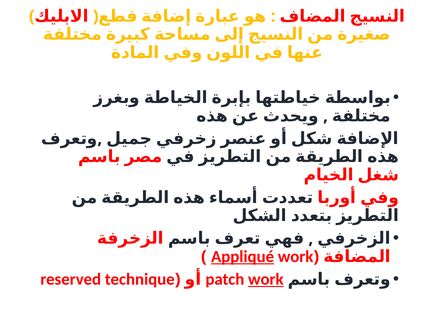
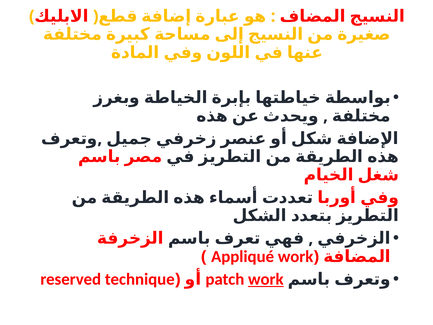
Appliqué underline: present -> none (243, 256)
